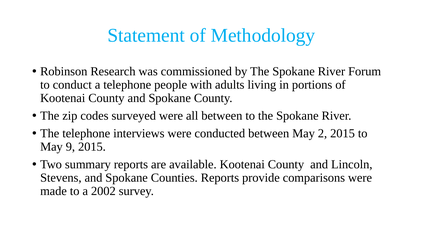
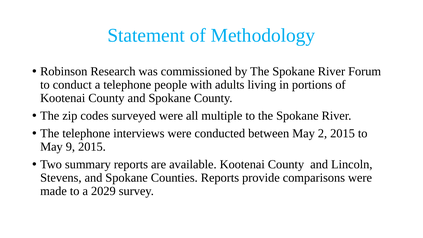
all between: between -> multiple (222, 116)
2002: 2002 -> 2029 (103, 191)
